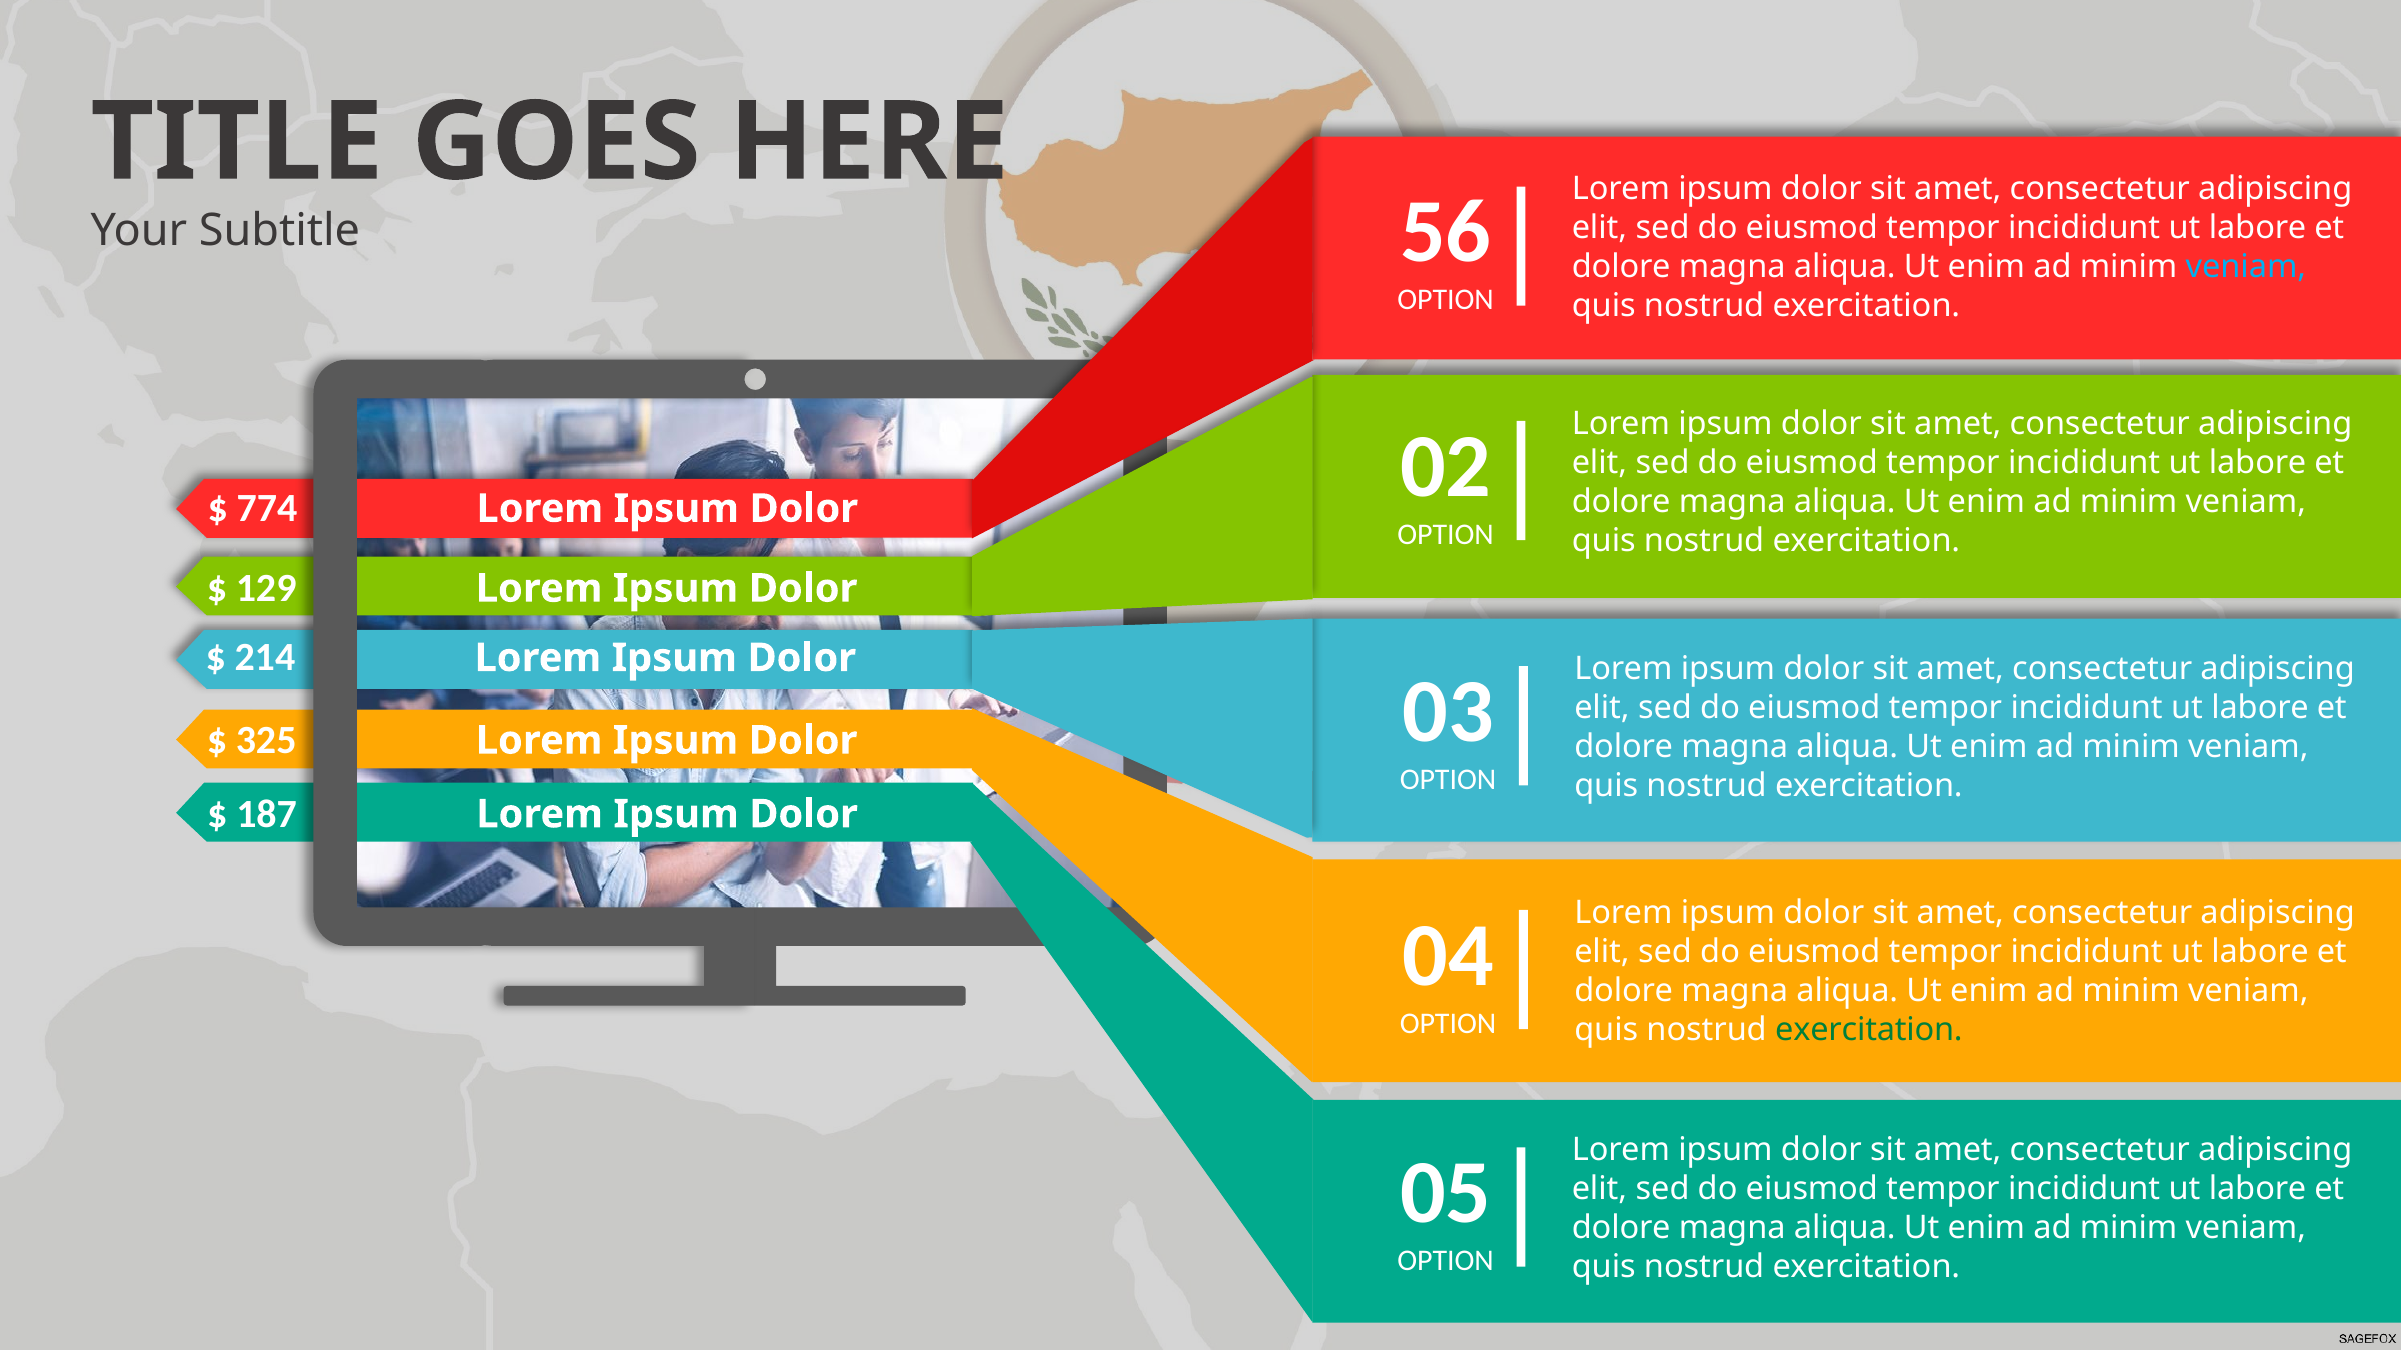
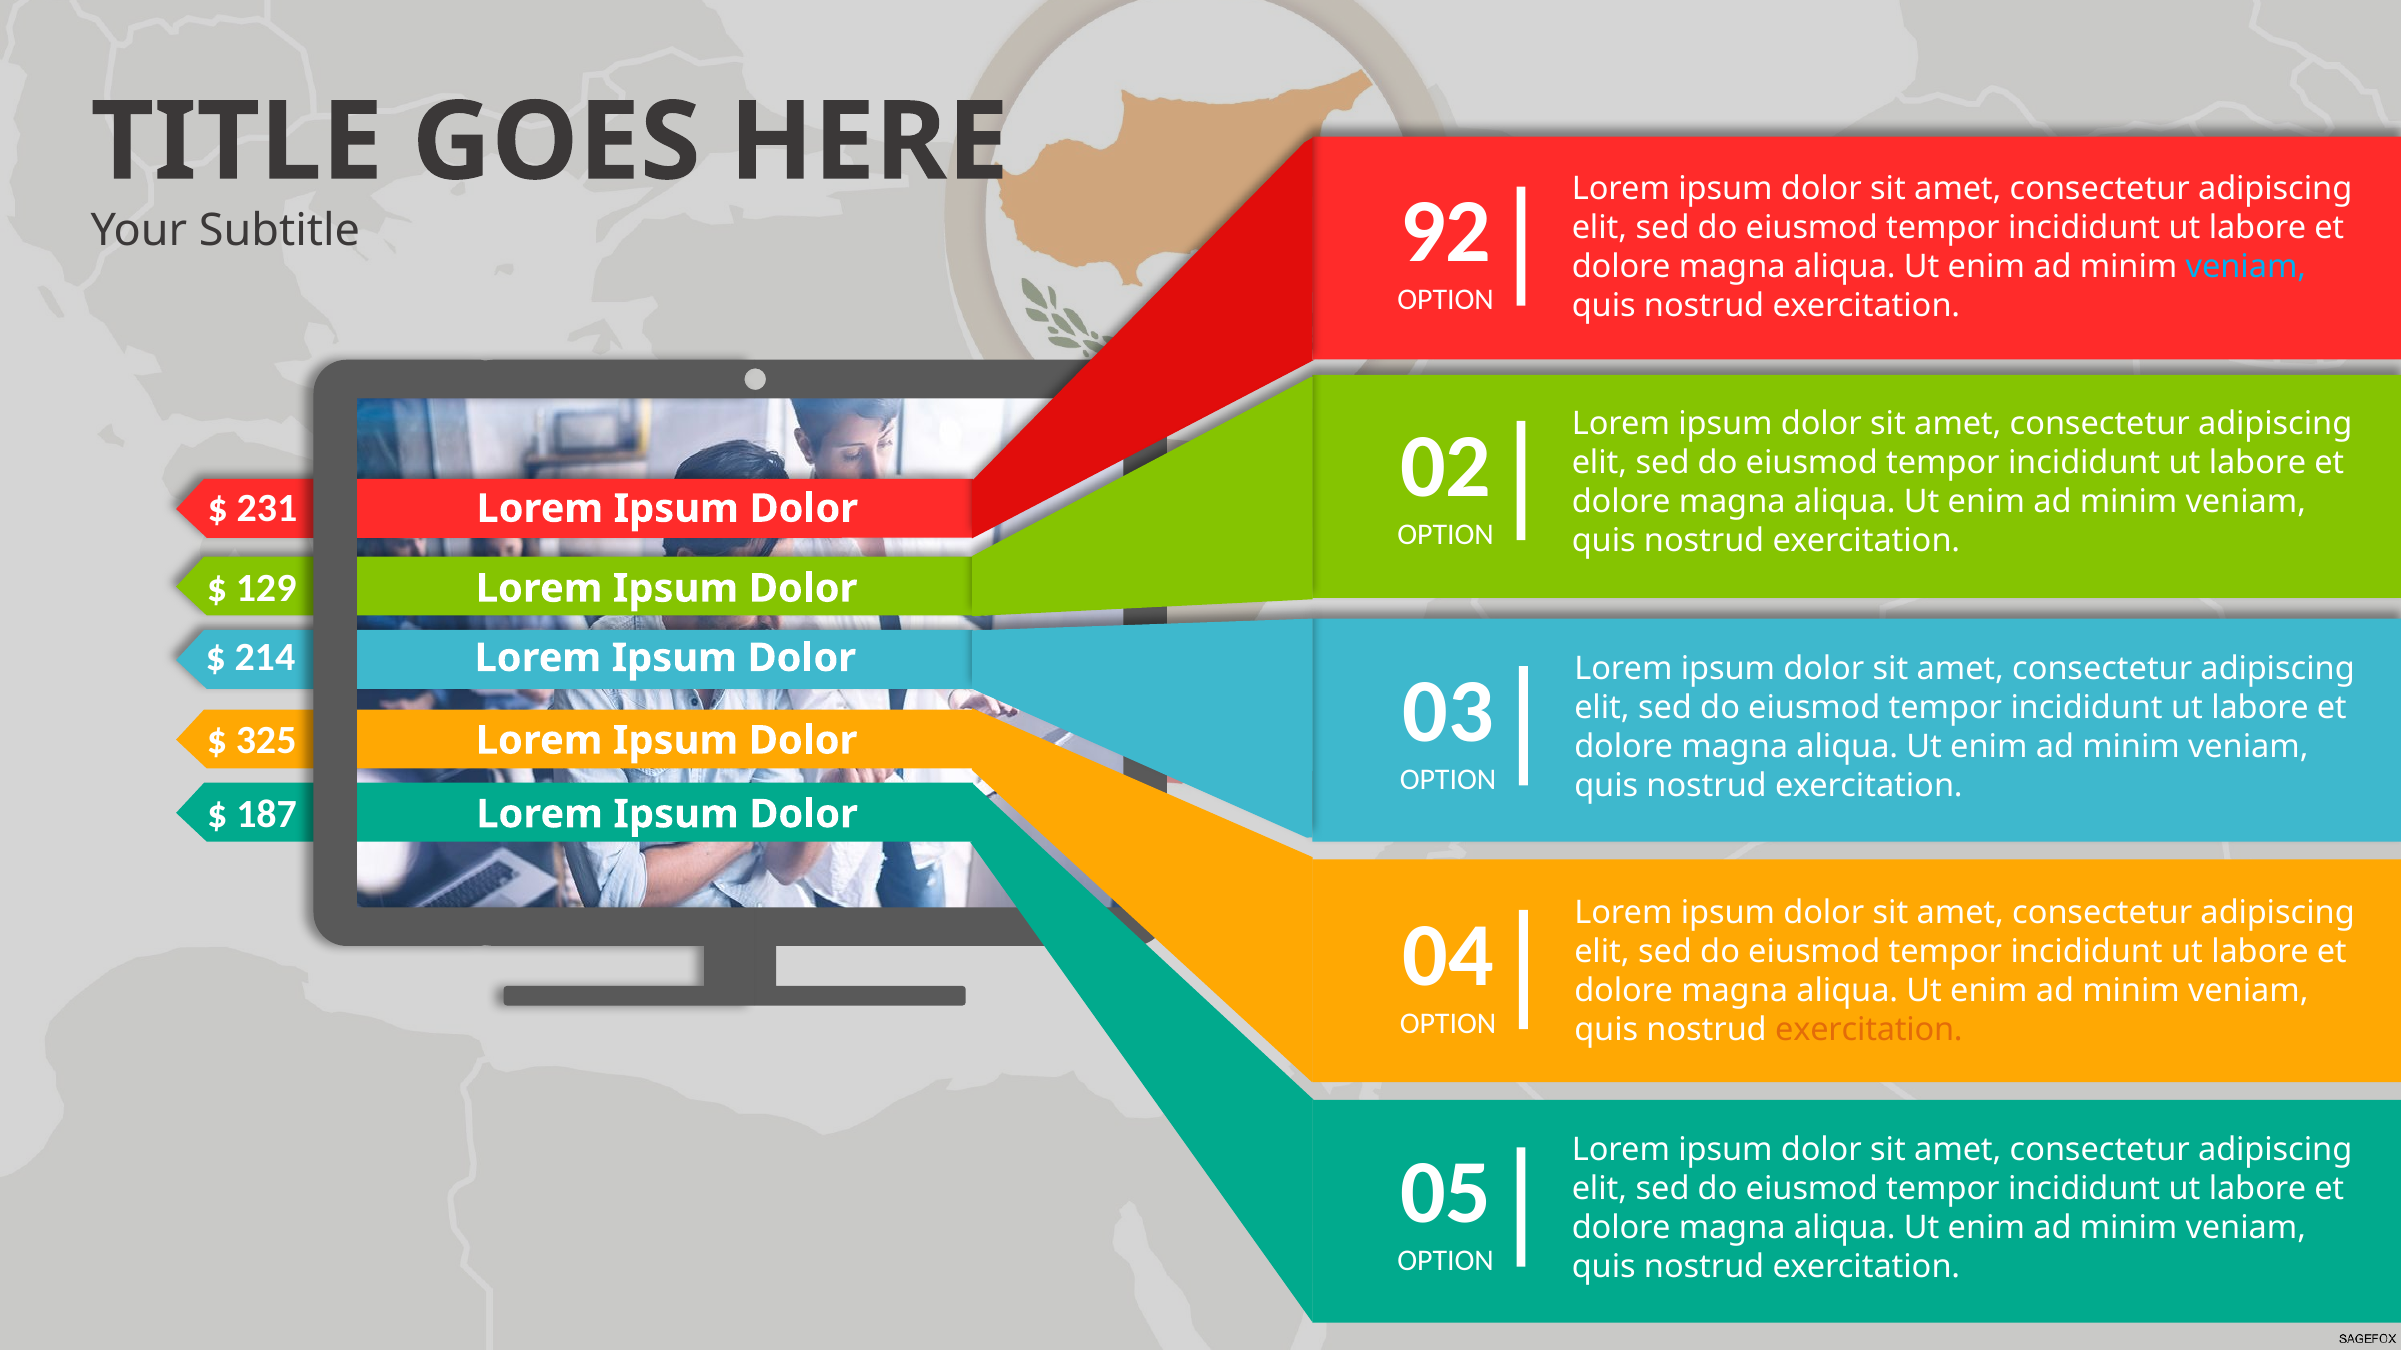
56: 56 -> 92 (1446, 232)
774: 774 -> 231 (267, 509)
exercitation colour: green -> orange (1869, 1030)
